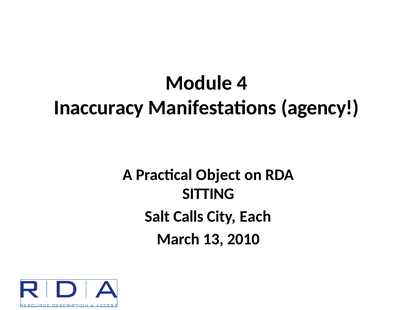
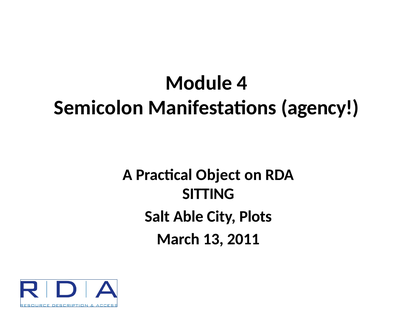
Inaccuracy: Inaccuracy -> Semicolon (99, 108)
Calls: Calls -> Able (188, 216)
Each: Each -> Plots (256, 216)
2010: 2010 -> 2011 (243, 239)
